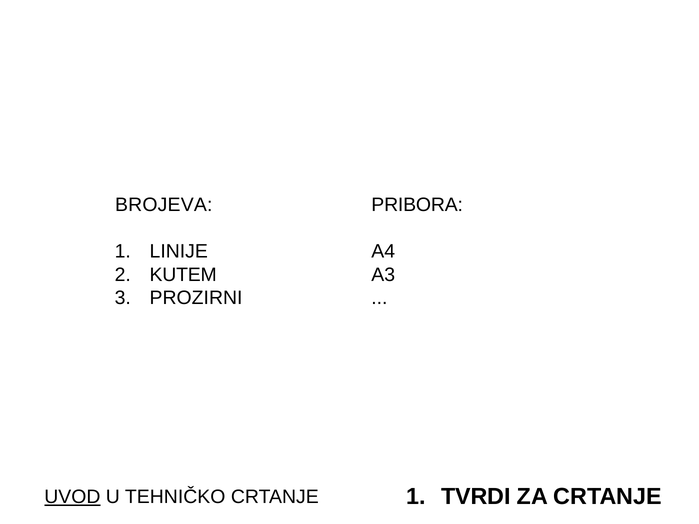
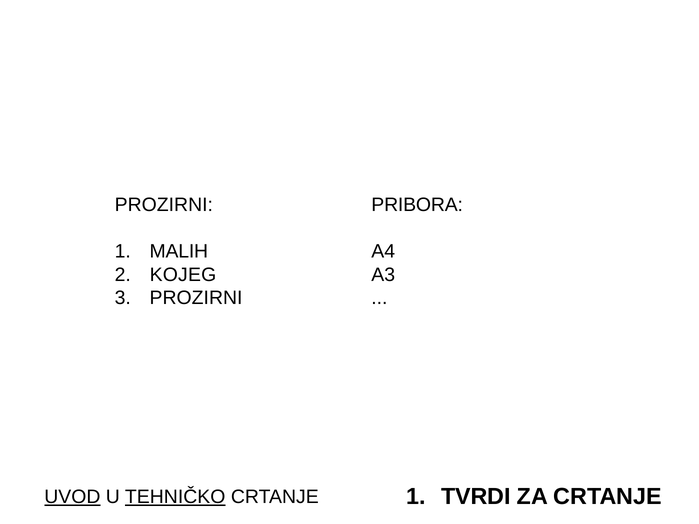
BROJEVA: BROJEVA -> PROZIRNI (164, 205)
LINIJE: LINIJE -> MALIH (179, 252)
KUTEM: KUTEM -> KOJEG (183, 275)
TEHNIČKO underline: none -> present (175, 497)
